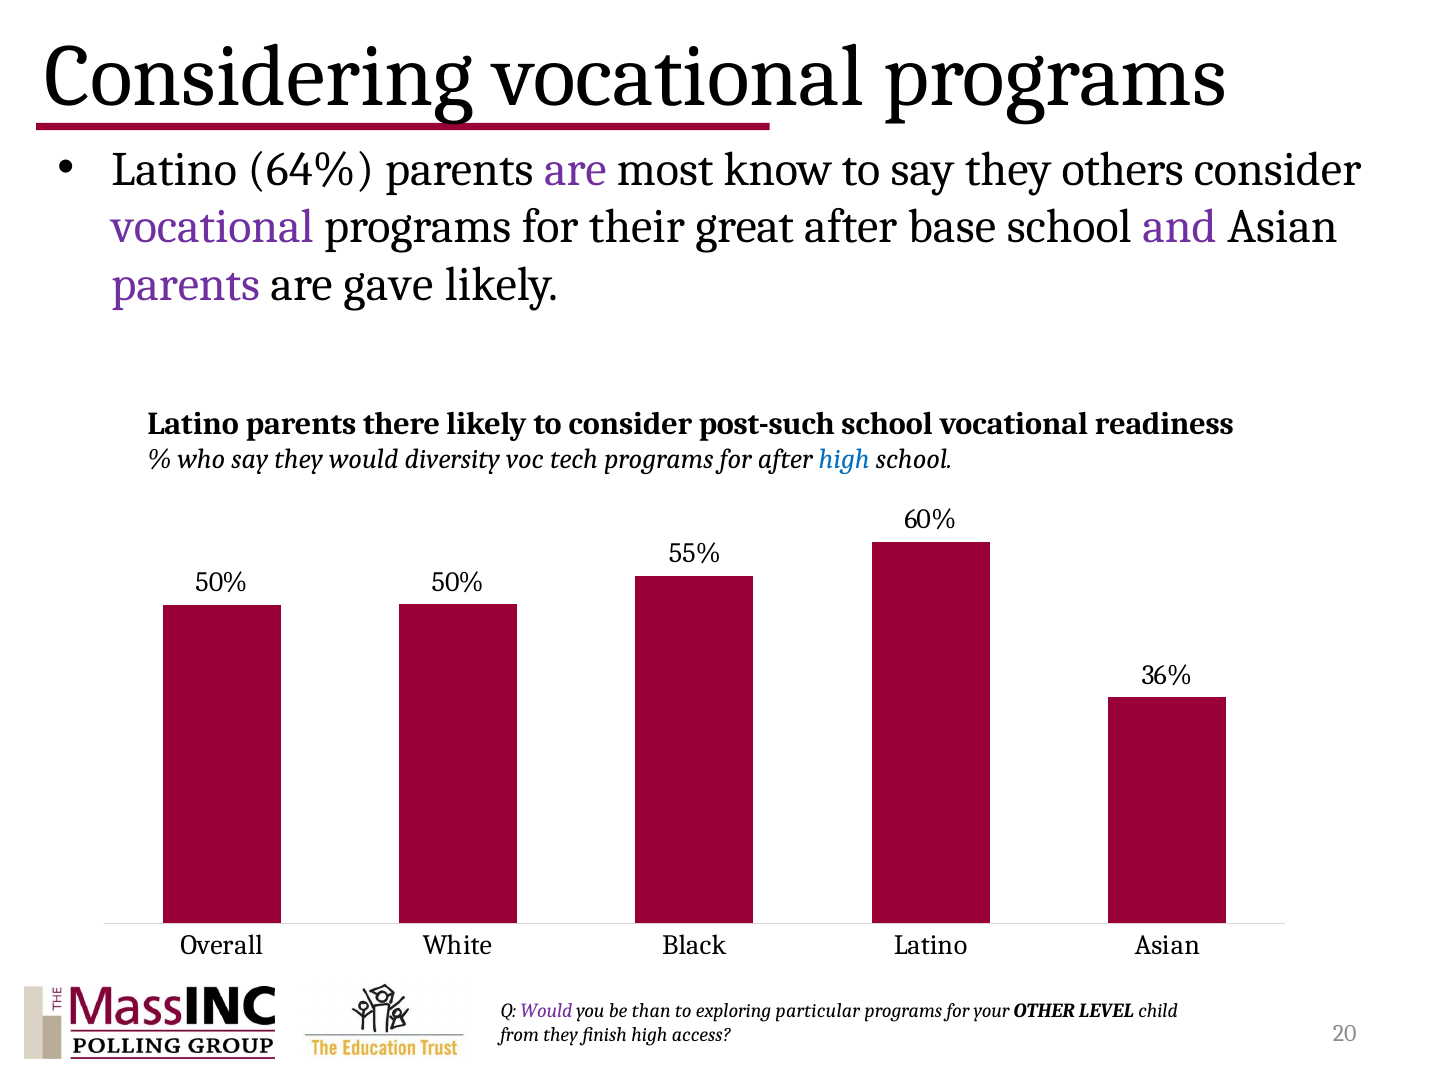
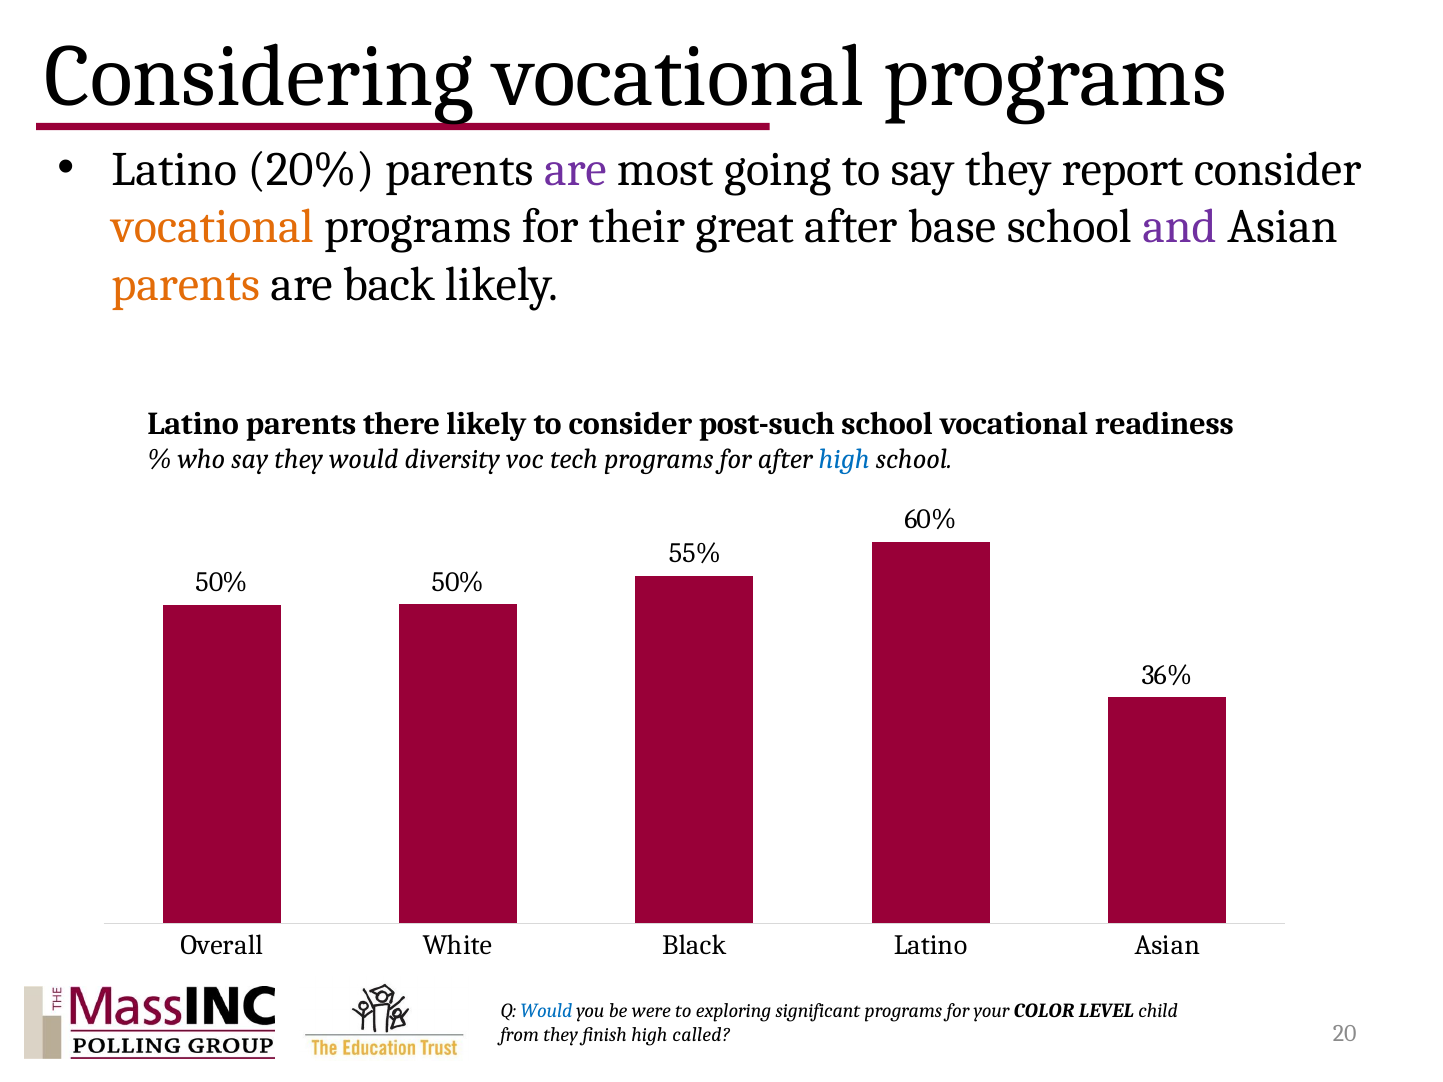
64%: 64% -> 20% (311, 169)
know: know -> going (778, 169)
others: others -> report (1123, 169)
vocational colour: purple -> orange (213, 227)
parents colour: purple -> orange (186, 285)
gave: gave -> back (389, 285)
Would colour: purple -> blue (546, 1011)
than: than -> were (651, 1011)
particular: particular -> significant (818, 1011)
OTHER: OTHER -> COLOR (1044, 1011)
access: access -> called (701, 1036)
